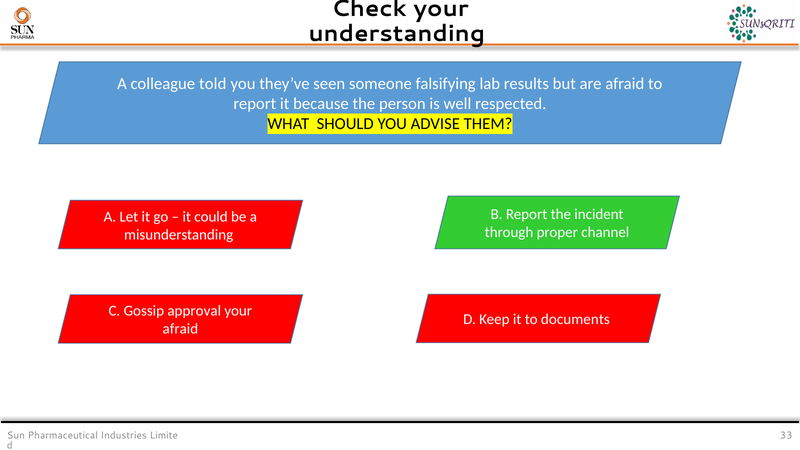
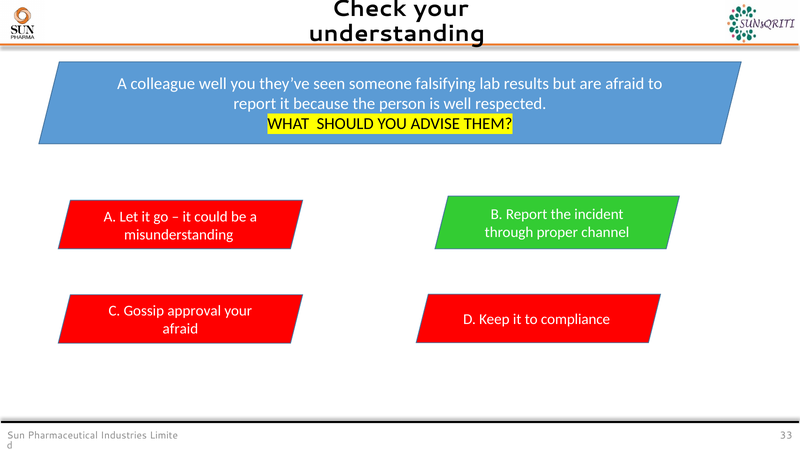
colleague told: told -> well (213, 84)
documents: documents -> compliance (575, 319)
